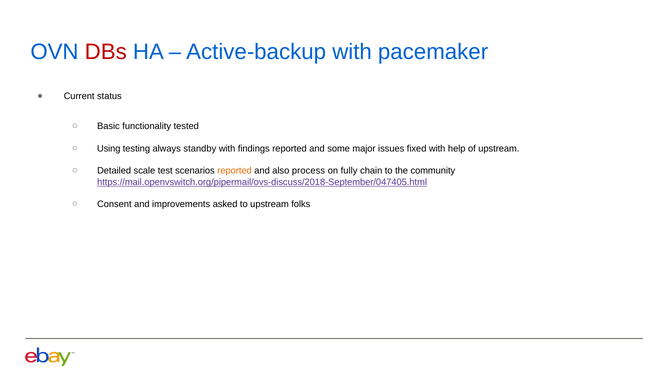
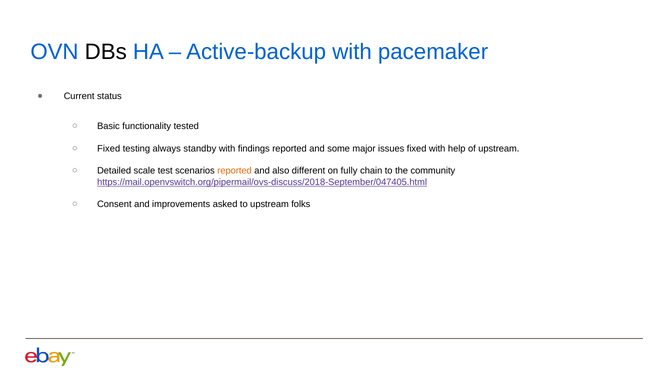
DBs colour: red -> black (106, 52)
Using: Using -> Fixed (109, 148)
process: process -> different (309, 171)
